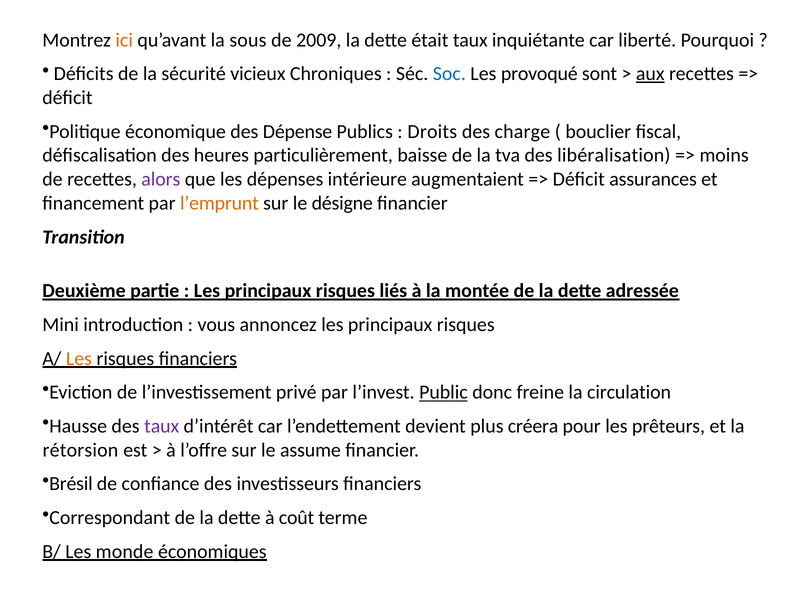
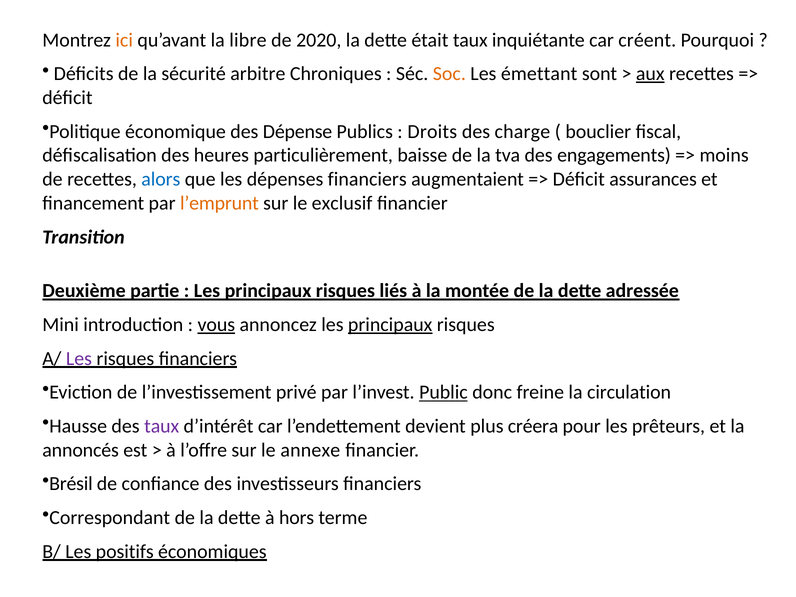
sous: sous -> libre (248, 40)
2009: 2009 -> 2020 (319, 40)
liberté: liberté -> créent (647, 40)
vicieux: vicieux -> arbitre (258, 74)
Soc colour: blue -> orange (449, 74)
provoqué: provoqué -> émettant (539, 74)
libéralisation: libéralisation -> engagements (614, 155)
alors colour: purple -> blue (161, 179)
dépenses intérieure: intérieure -> financiers (367, 179)
désigne: désigne -> exclusif (342, 203)
vous underline: none -> present (216, 325)
principaux underline: none -> present (390, 325)
Les colour: orange -> purple (79, 358)
rétorsion: rétorsion -> annoncés (81, 450)
assume: assume -> annexe (310, 450)
coût: coût -> hors (297, 518)
monde: monde -> positifs (125, 552)
